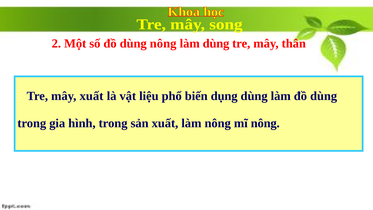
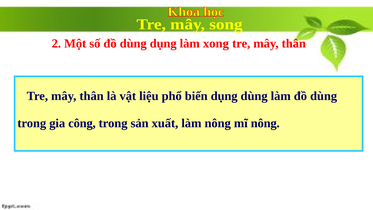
dùng nông: nông -> dụng (163, 44)
làm dùng: dùng -> xong (216, 44)
xuất: xuất -> thân (92, 96)
hình: hình -> công (82, 123)
